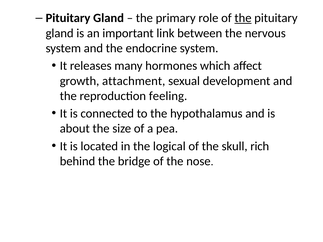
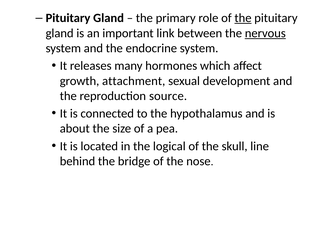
nervous underline: none -> present (265, 33)
feeling: feeling -> source (168, 96)
rich: rich -> line (260, 146)
